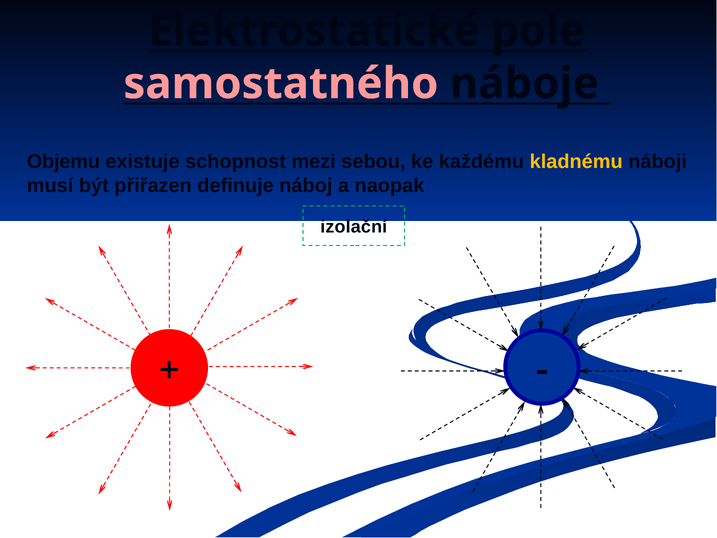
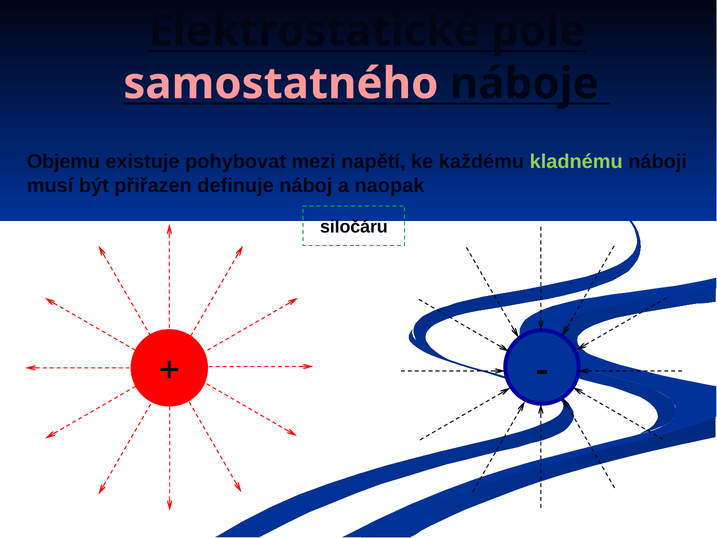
schopnost: schopnost -> pohybovat (236, 161)
sebou: sebou -> napětí (373, 161)
kladnému colour: yellow -> light green (576, 161)
izolační: izolační -> siločáru (354, 227)
